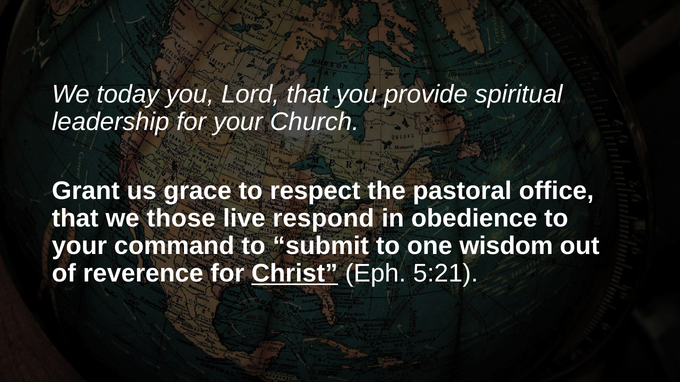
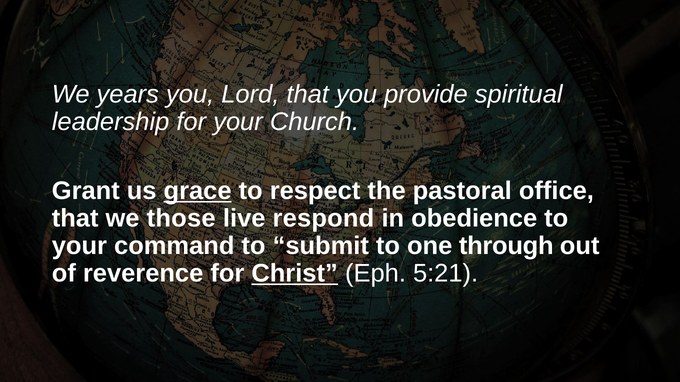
today: today -> years (128, 94)
grace underline: none -> present (198, 191)
wisdom: wisdom -> through (506, 246)
